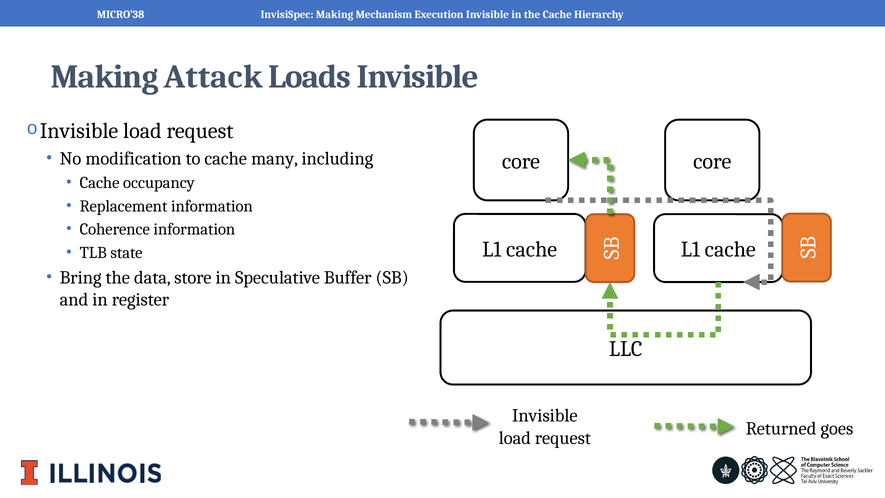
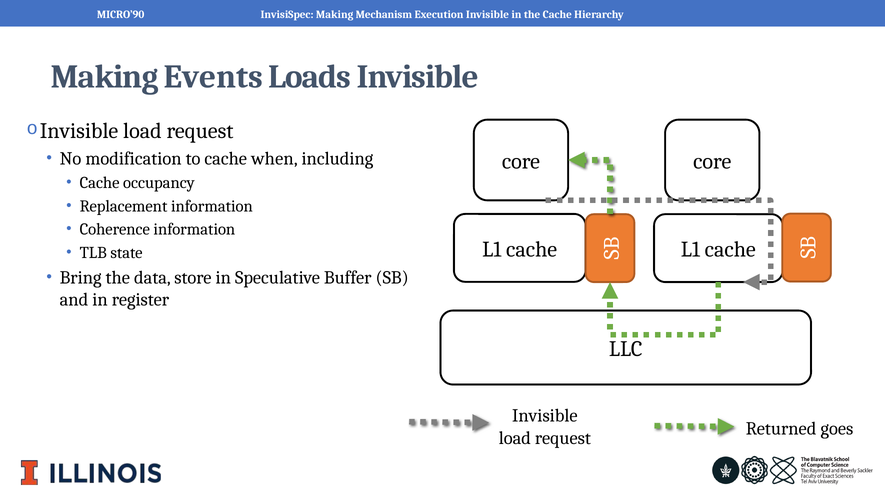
MICRO’38: MICRO’38 -> MICRO’90 (121, 14)
Attack: Attack -> Events (213, 77)
many: many -> when (274, 159)
